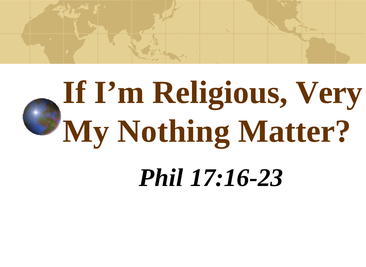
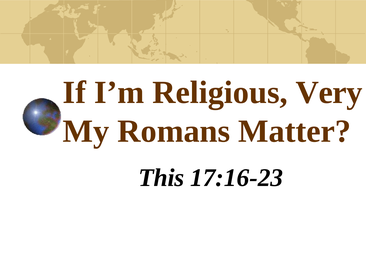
Nothing: Nothing -> Romans (174, 131)
Phil: Phil -> This (161, 178)
